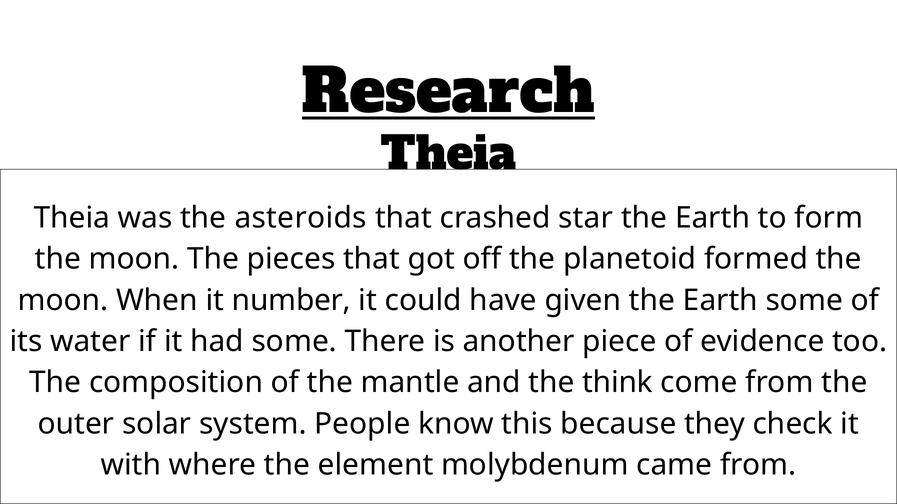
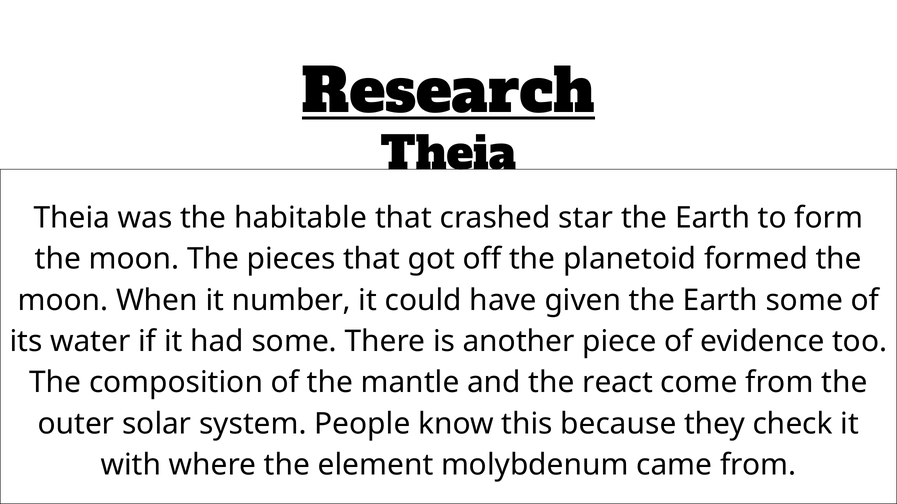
asteroids: asteroids -> habitable (301, 218)
think: think -> react (618, 383)
